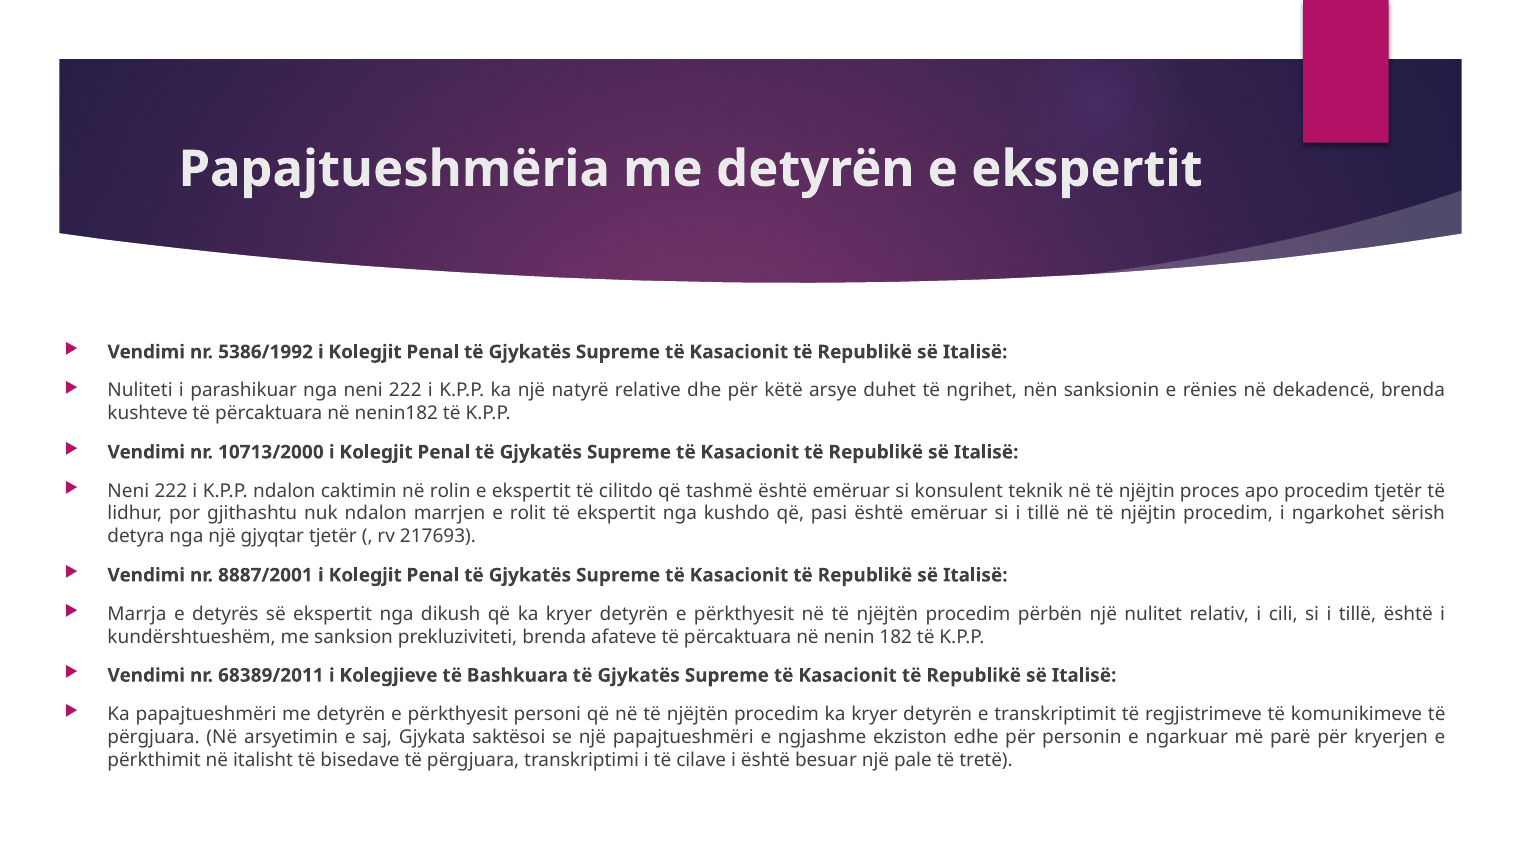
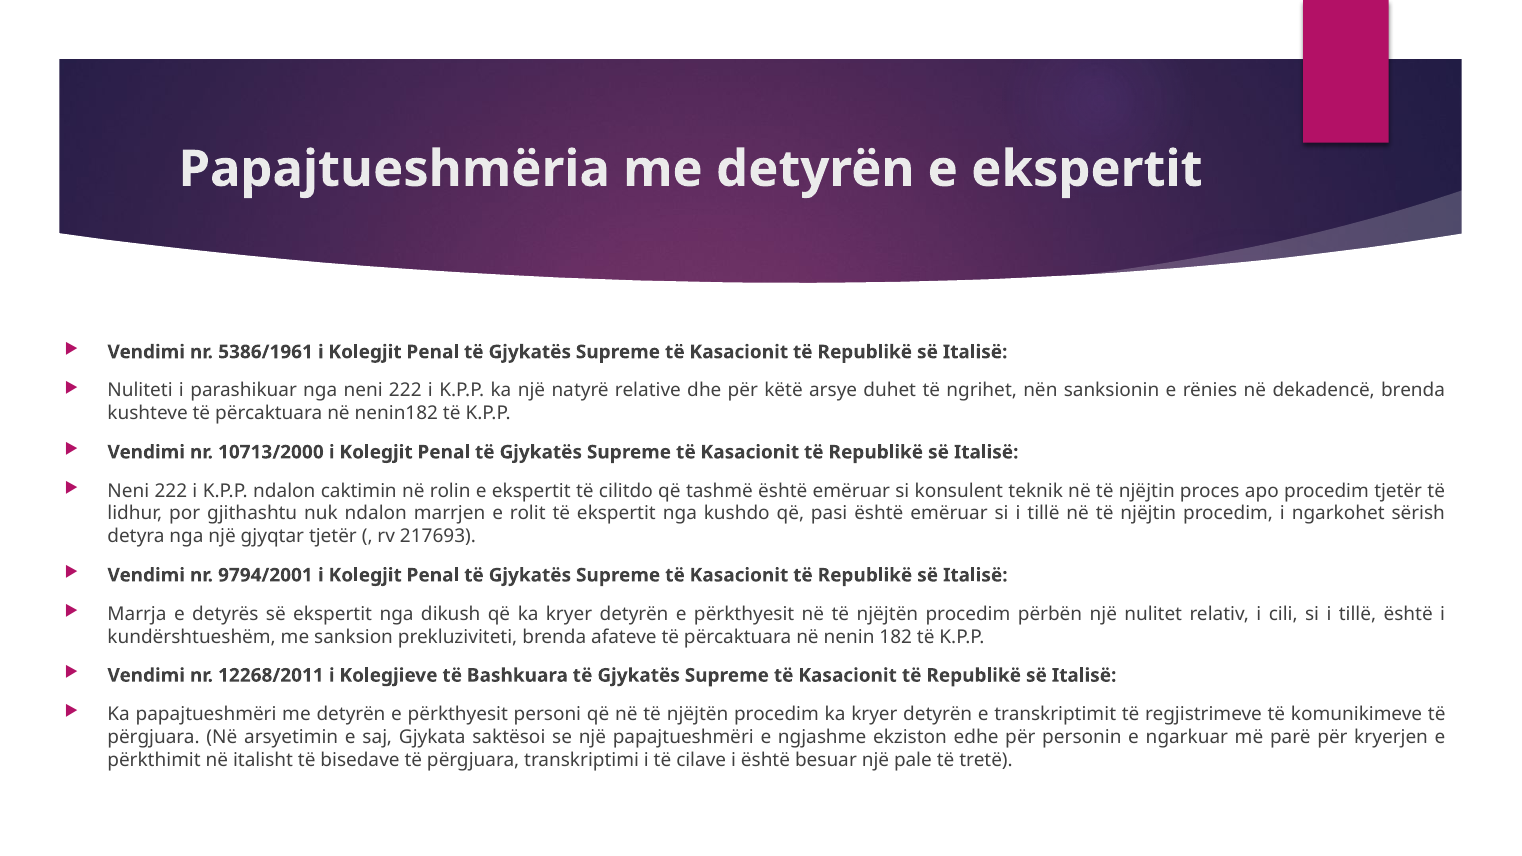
5386/1992: 5386/1992 -> 5386/1961 (266, 352)
8887/2001: 8887/2001 -> 9794/2001 (265, 575)
68389/2011: 68389/2011 -> 12268/2011 (271, 676)
